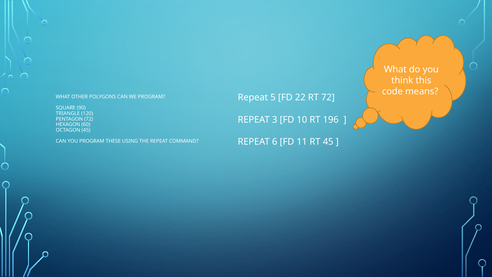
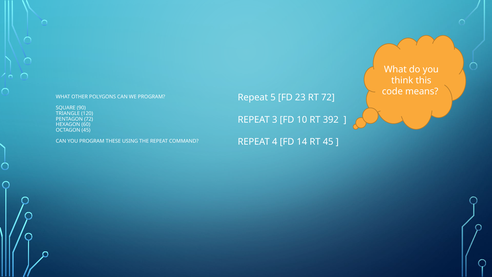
22: 22 -> 23 (300, 98)
196: 196 -> 392 (331, 120)
6: 6 -> 4 (275, 142)
11: 11 -> 14 (302, 142)
